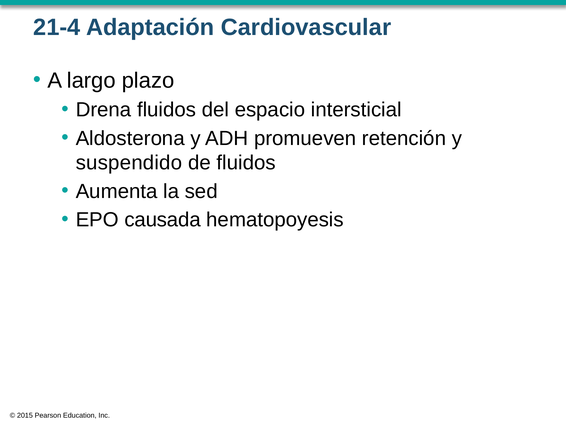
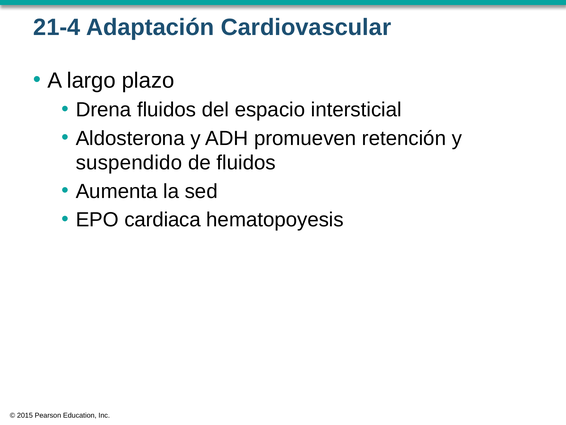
causada: causada -> cardiaca (163, 220)
